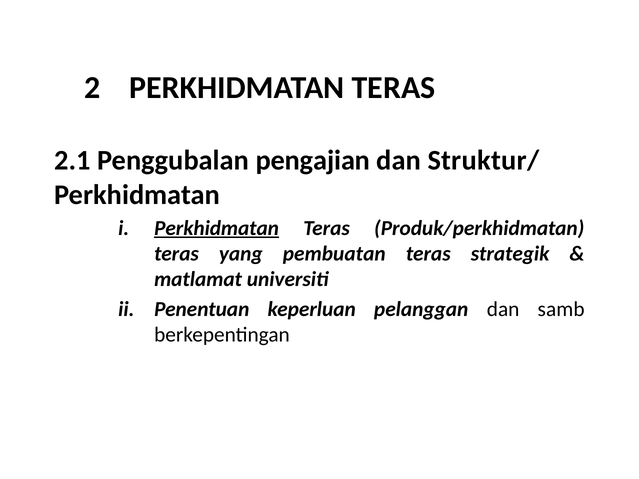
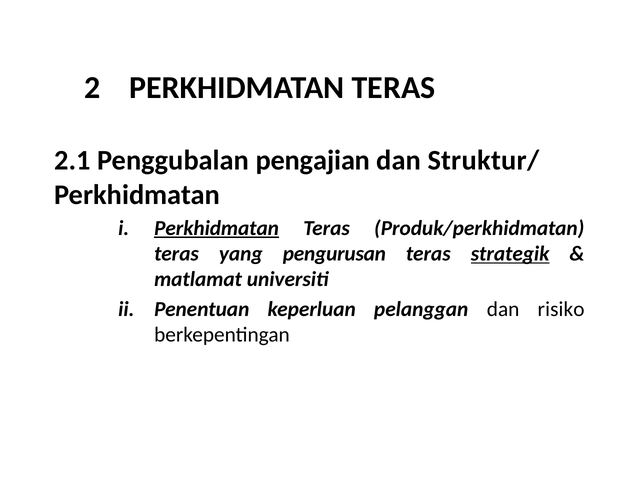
pembuatan: pembuatan -> pengurusan (334, 254)
strategik underline: none -> present (510, 254)
samb: samb -> risiko (561, 309)
